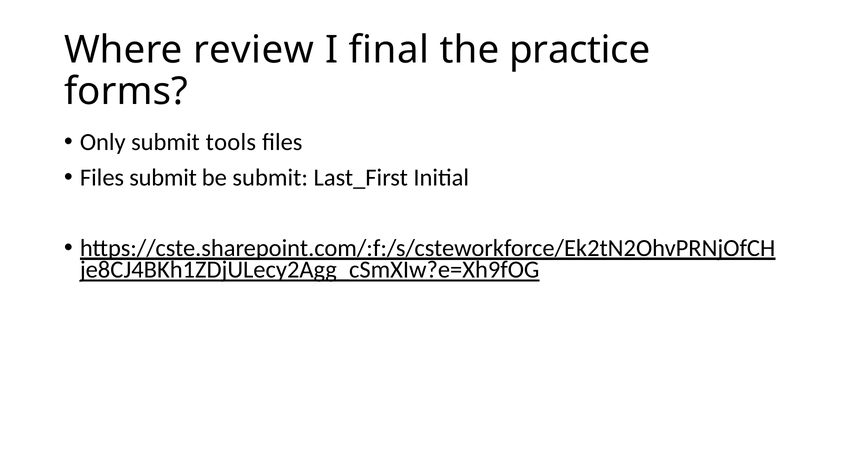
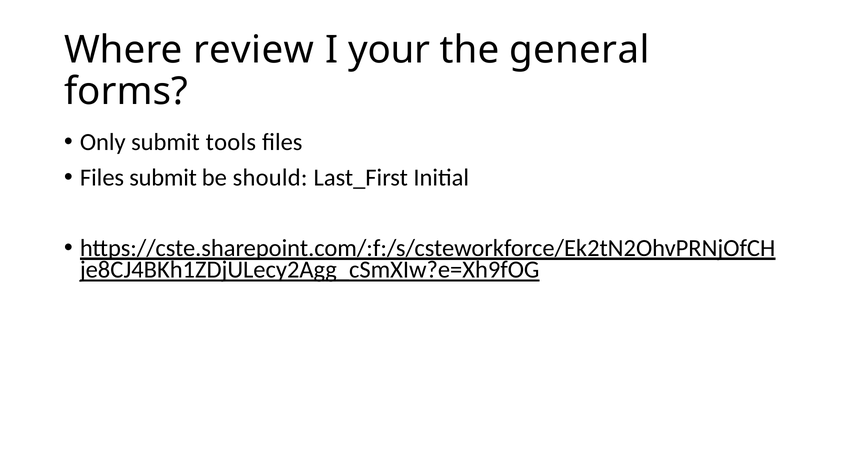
final: final -> your (389, 50)
practice: practice -> general (579, 50)
be submit: submit -> should (270, 177)
